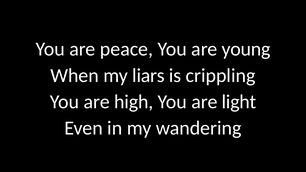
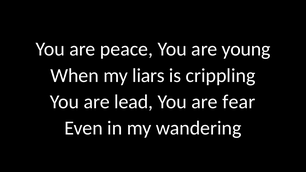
high: high -> lead (134, 102)
light: light -> fear (239, 102)
